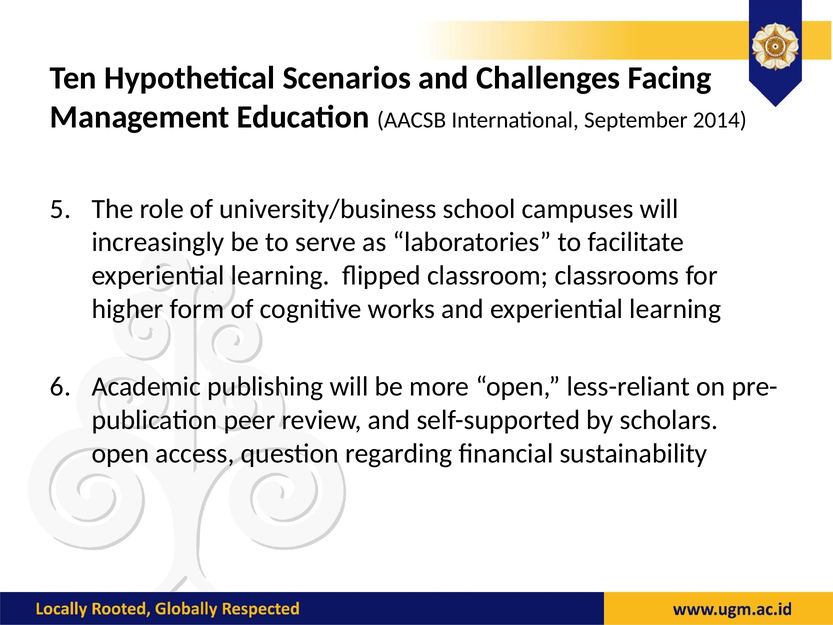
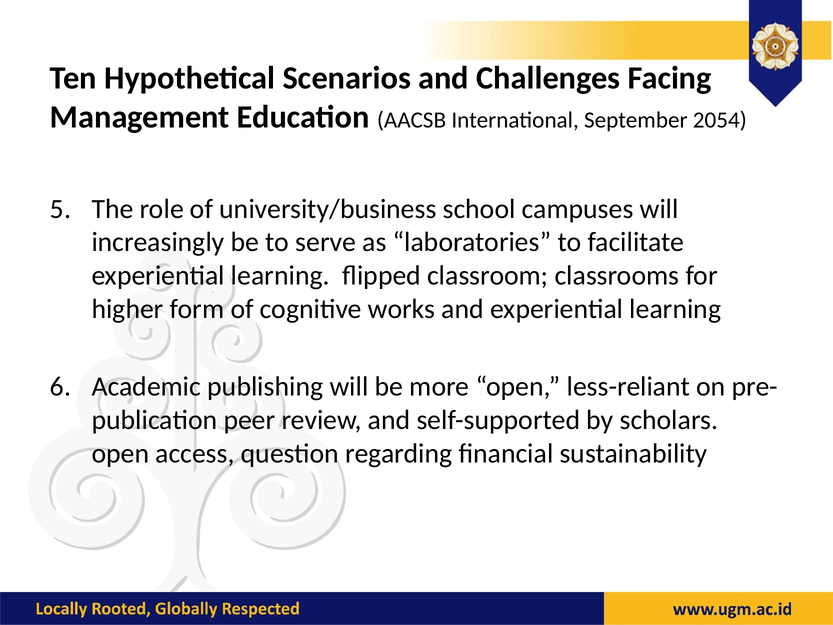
2014: 2014 -> 2054 (720, 120)
